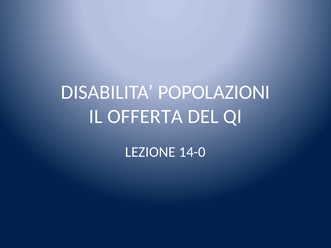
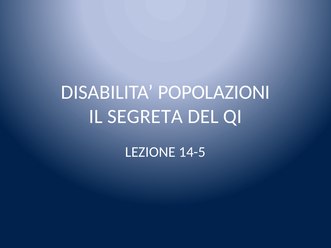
OFFERTA: OFFERTA -> SEGRETA (145, 117)
14-0: 14-0 -> 14-5 (192, 152)
